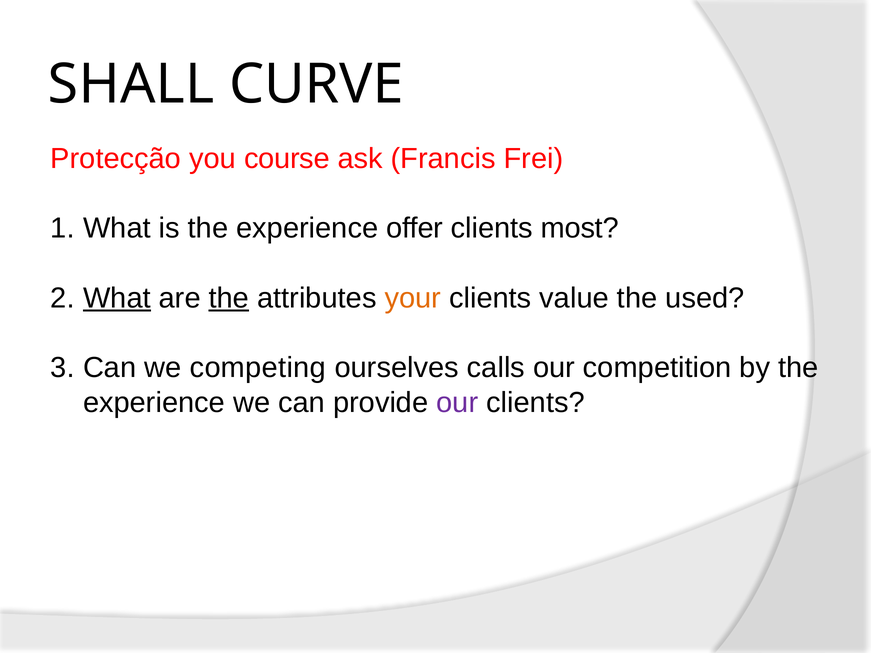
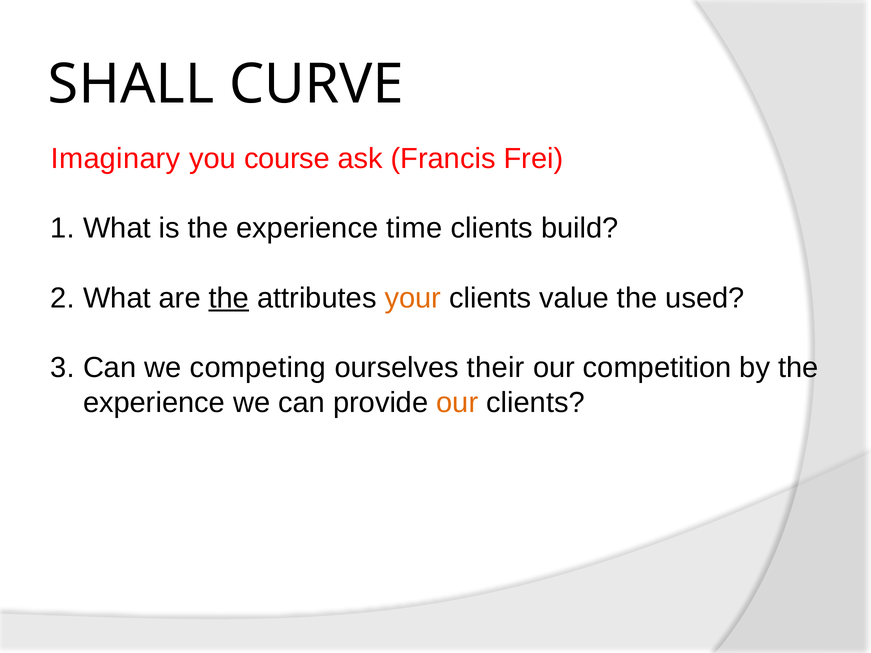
Protecção: Protecção -> Imaginary (116, 159)
offer: offer -> time (414, 228)
most: most -> build (580, 228)
What underline: present -> none (117, 298)
calls: calls -> their (496, 368)
our colour: purple -> orange (457, 403)
